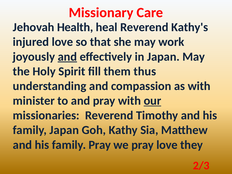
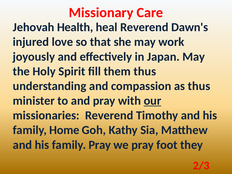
Kathy's: Kathy's -> Dawn's (190, 27)
and underline: present -> none (67, 57)
as with: with -> thus (199, 86)
family Japan: Japan -> Home (64, 130)
pray love: love -> foot (167, 145)
